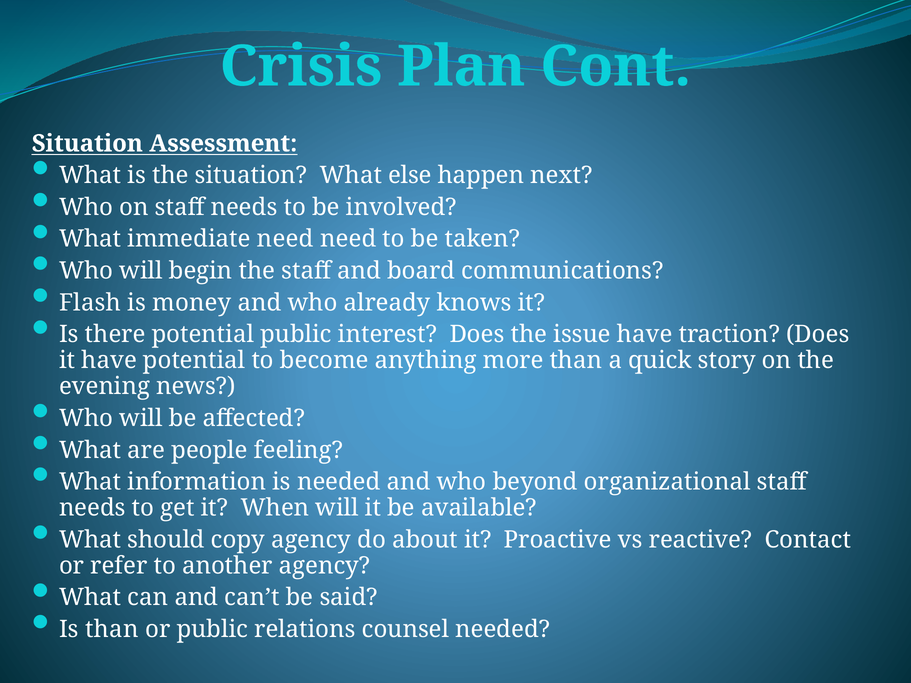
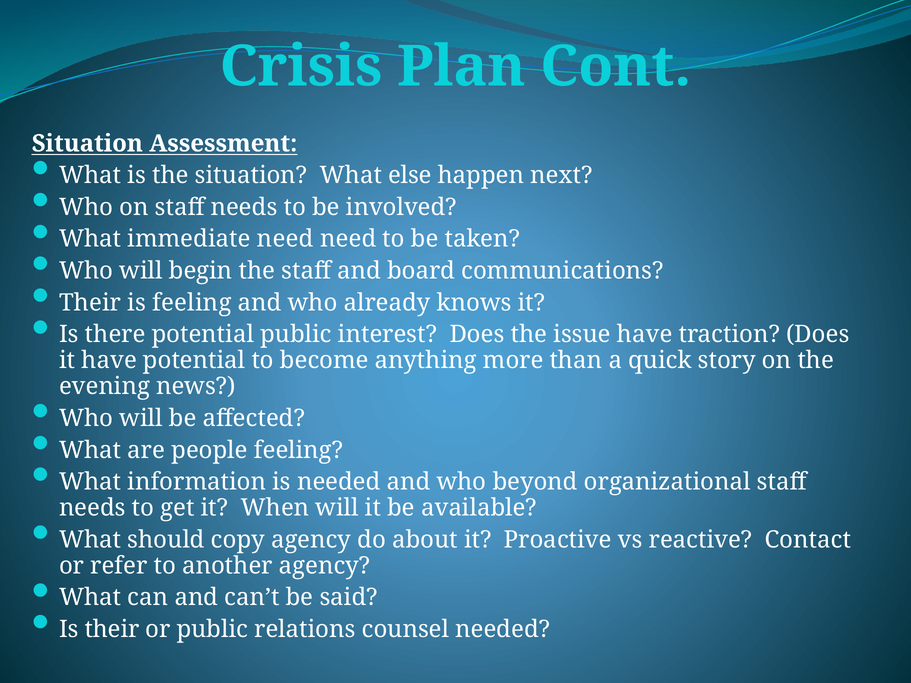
Flash: Flash -> Their (90, 303)
is money: money -> feeling (192, 303)
Is than: than -> their (112, 630)
